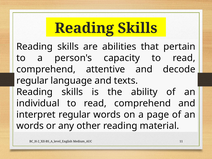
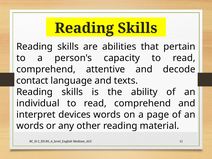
regular: regular -> contact (32, 81)
interpret regular: regular -> devices (75, 115)
